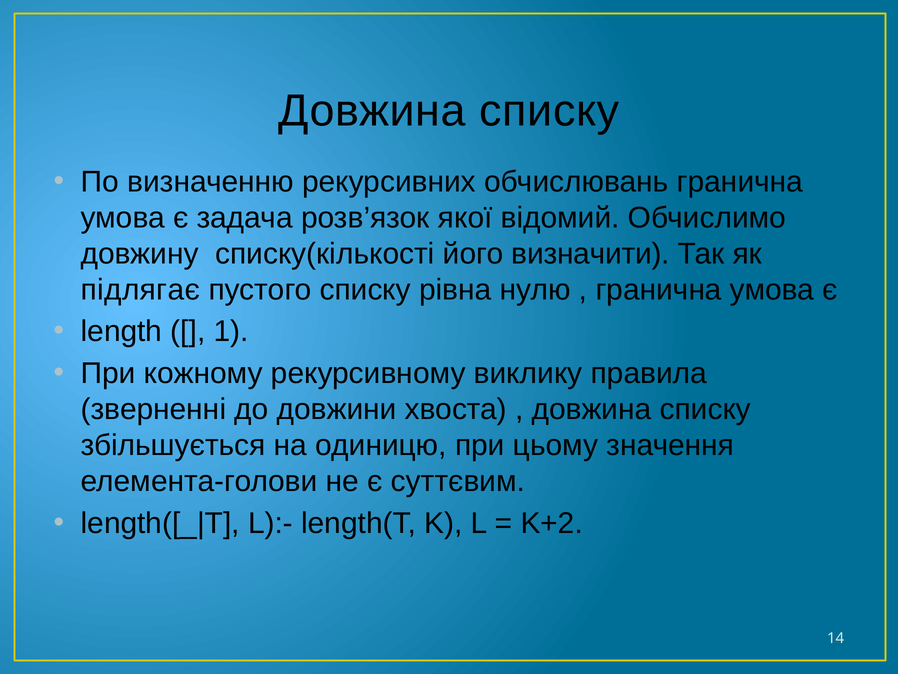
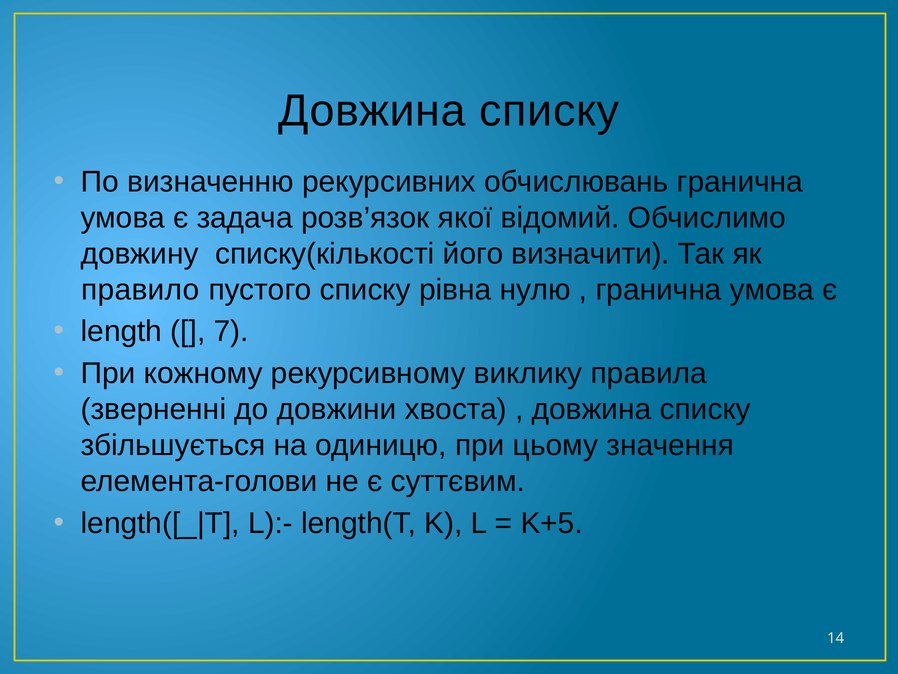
підлягає: підлягає -> правило (140, 289)
1: 1 -> 7 (231, 331)
K+2: K+2 -> K+5 (552, 523)
